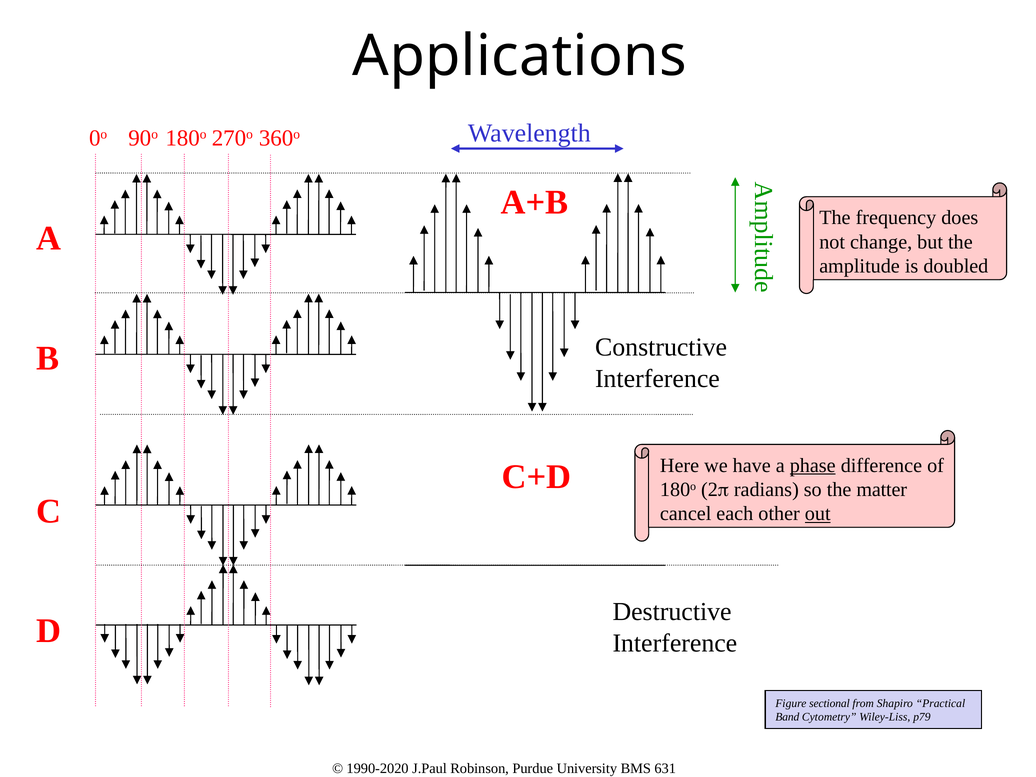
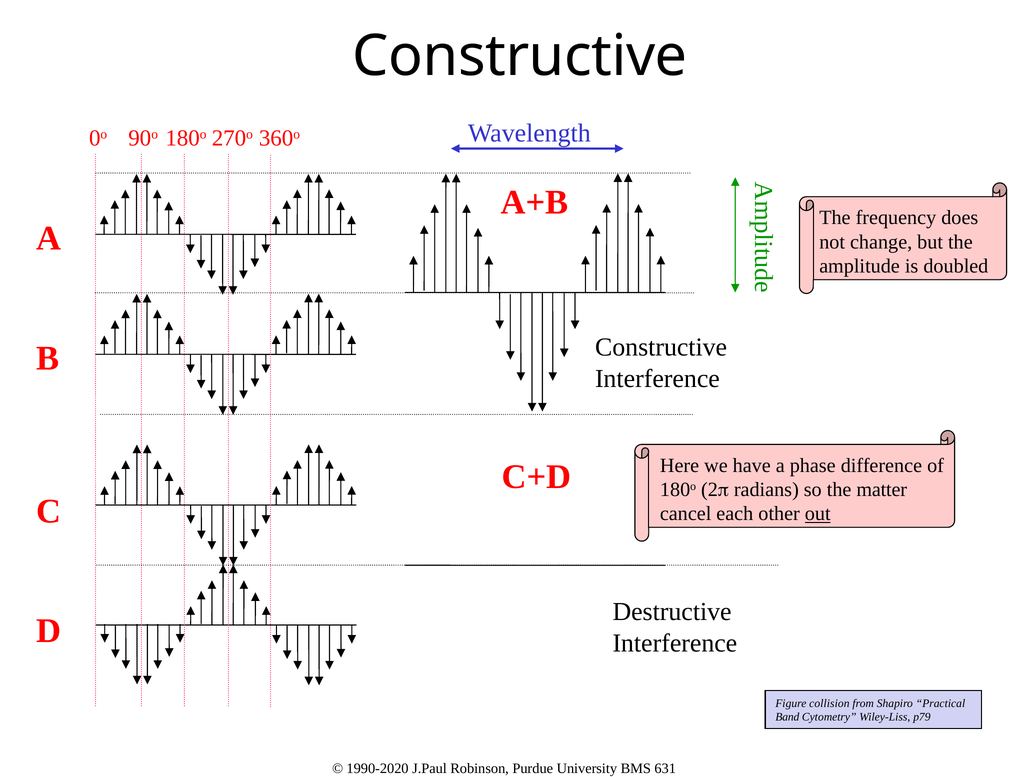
Applications: Applications -> Constructive (520, 56)
phase underline: present -> none (813, 465)
sectional: sectional -> collision (829, 703)
